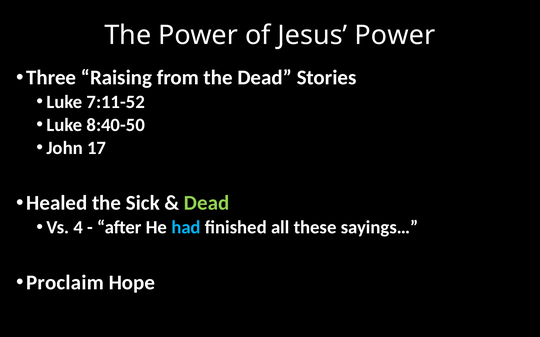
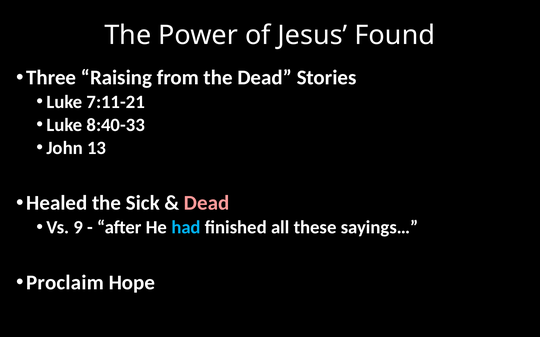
Jesus Power: Power -> Found (395, 35)
7:11-52: 7:11-52 -> 7:11-21 (116, 102)
8:40-50: 8:40-50 -> 8:40-33 (116, 125)
17: 17 -> 13 (96, 148)
Dead colour: light green -> pink (207, 203)
4: 4 -> 9 (78, 228)
